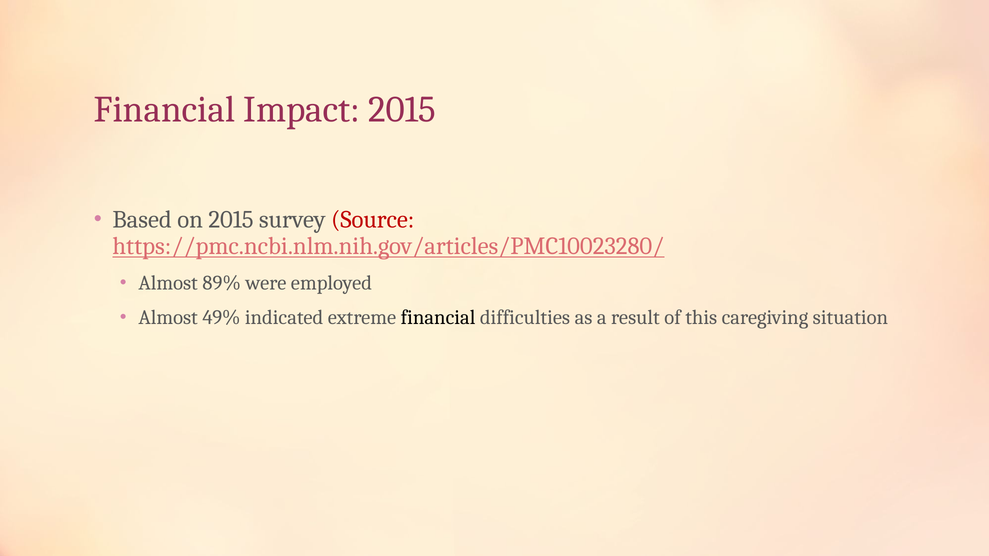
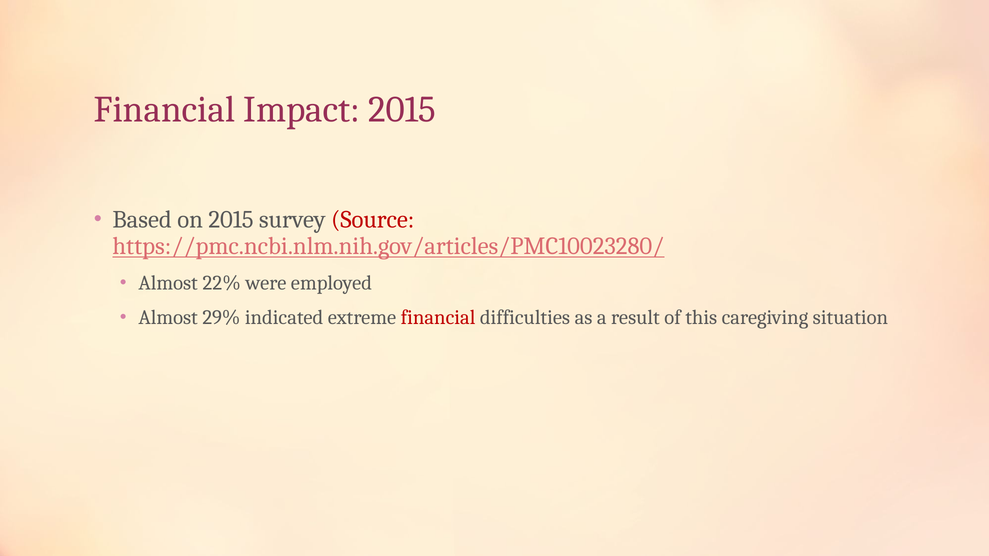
89%: 89% -> 22% (222, 283)
49%: 49% -> 29% (221, 318)
financial colour: black -> red (438, 318)
